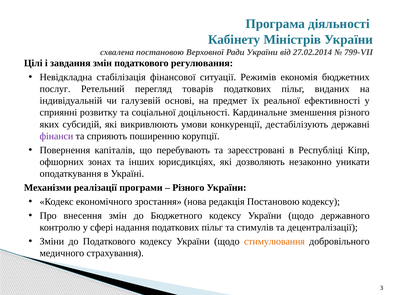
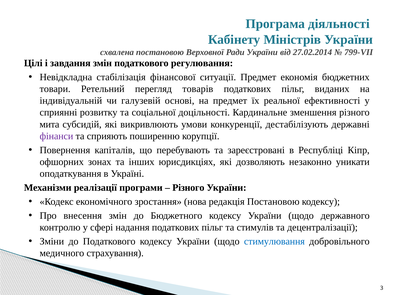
ситуації Режимів: Режимів -> Предмет (258, 77)
послуг: послуг -> товари (55, 89)
яких: яких -> мита (49, 124)
стимулювання colour: orange -> blue (274, 241)
